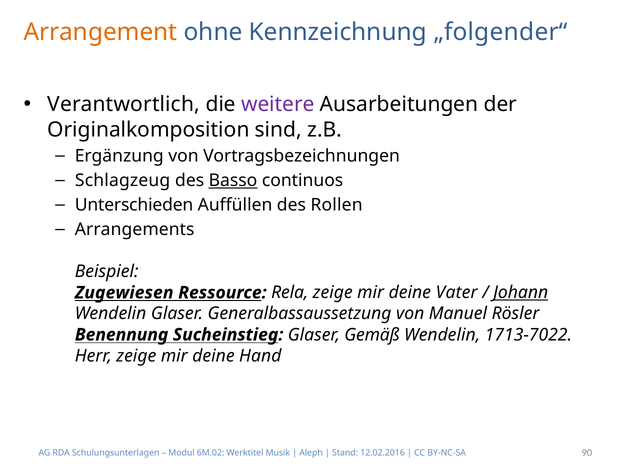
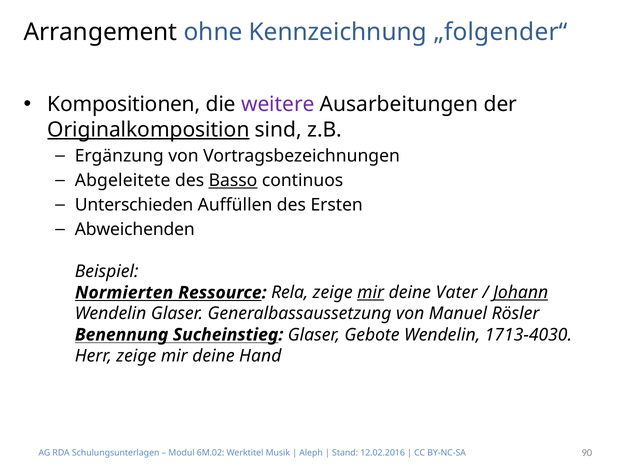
Arrangement colour: orange -> black (100, 32)
Verantwortlich: Verantwortlich -> Kompositionen (124, 104)
Originalkomposition underline: none -> present (148, 129)
Schlagzeug: Schlagzeug -> Abgeleitete (123, 180)
Rollen: Rollen -> Ersten (337, 205)
Arrangements: Arrangements -> Abweichenden (135, 229)
Zugewiesen: Zugewiesen -> Normierten (124, 292)
mir underline: none -> present (371, 292)
Gemäß: Gemäß -> Gebote (372, 334)
1713-7022: 1713-7022 -> 1713-4030 (528, 334)
